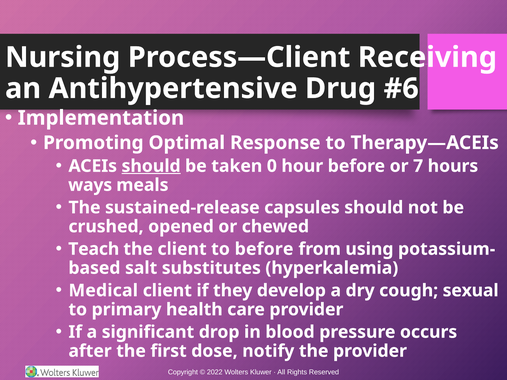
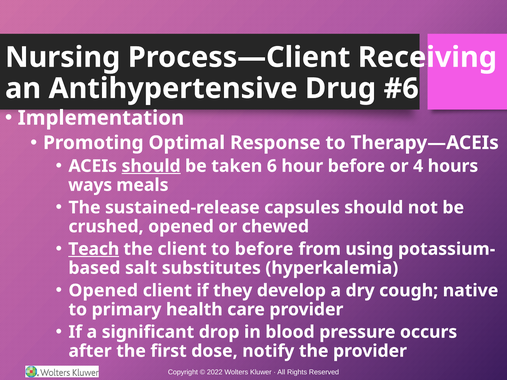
0: 0 -> 6 (272, 166)
7: 7 -> 4 (418, 166)
Teach underline: none -> present (94, 249)
Medical: Medical -> Opened (103, 291)
sexual: sexual -> native (471, 291)
